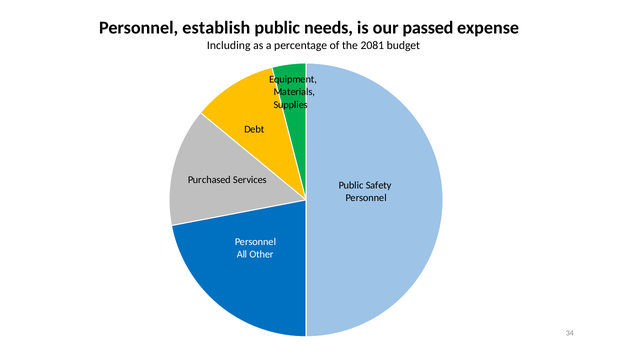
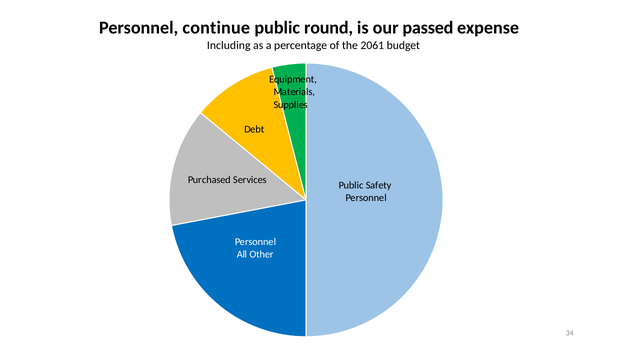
establish: establish -> continue (216, 28)
needs: needs -> round (329, 28)
2081: 2081 -> 2061 (372, 45)
